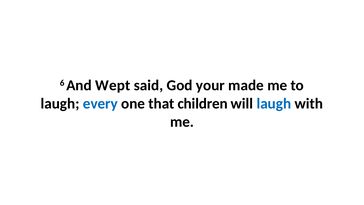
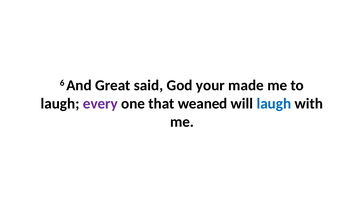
Wept: Wept -> Great (113, 85)
every colour: blue -> purple (100, 103)
children: children -> weaned (203, 103)
